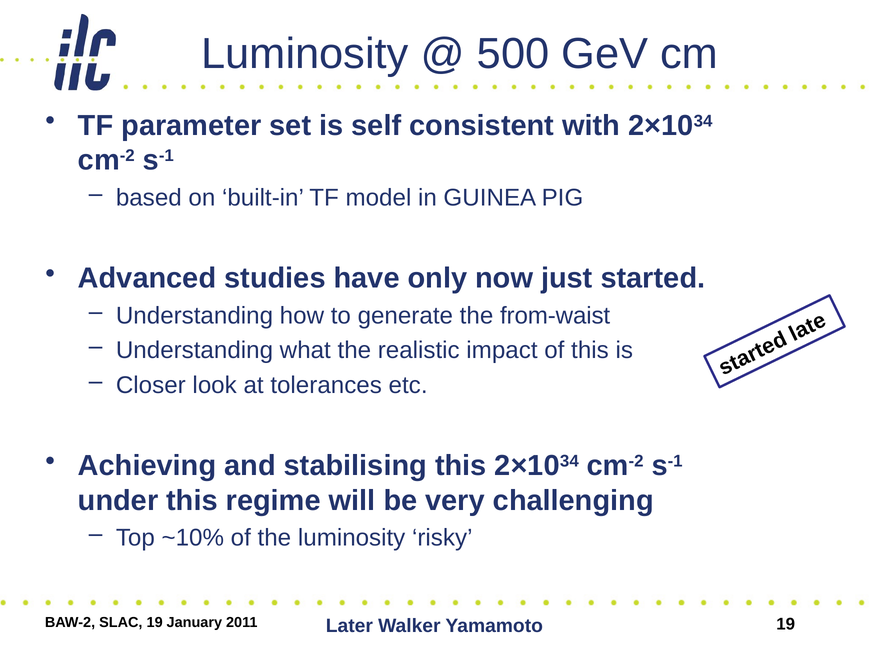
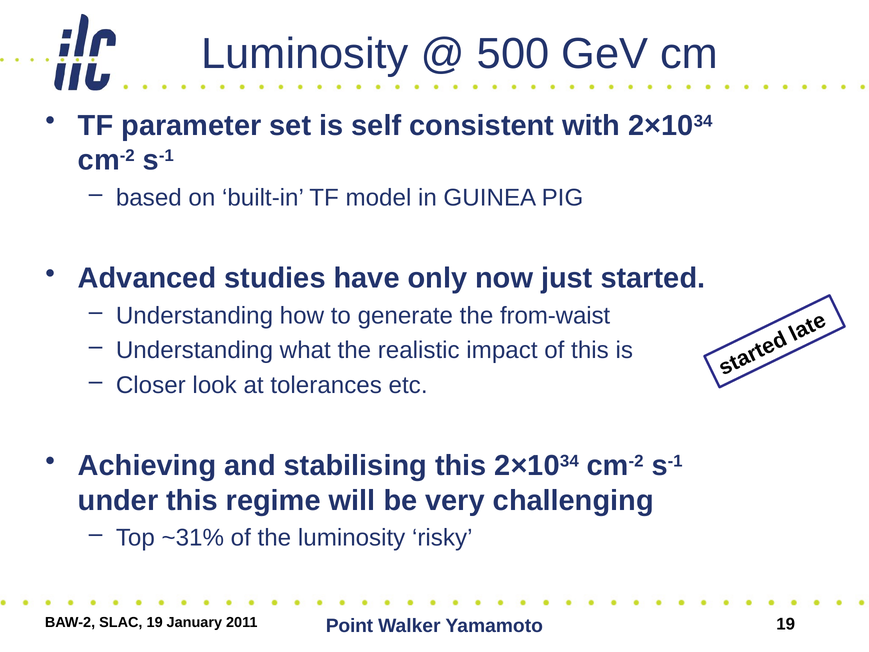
~10%: ~10% -> ~31% (193, 538)
Later: Later -> Point (349, 626)
